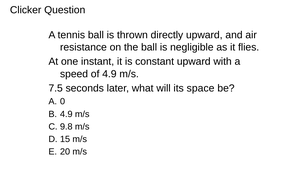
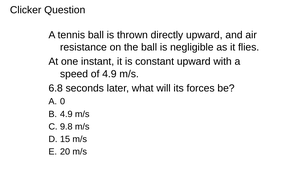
7.5: 7.5 -> 6.8 (56, 88)
space: space -> forces (201, 88)
